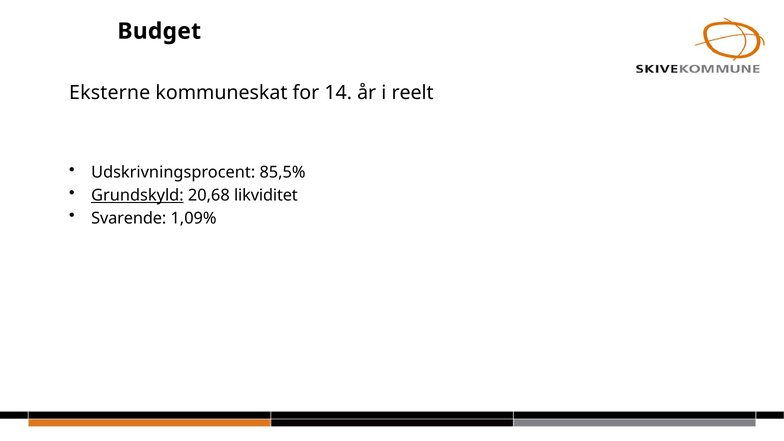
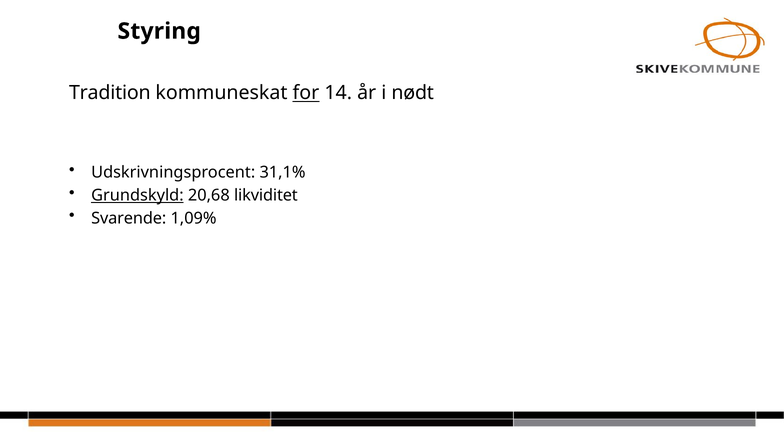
Budget: Budget -> Styring (159, 31)
Eksterne: Eksterne -> Tradition (110, 93)
for underline: none -> present (306, 93)
reelt: reelt -> nødt (413, 93)
85,5%: 85,5% -> 31,1% (283, 172)
